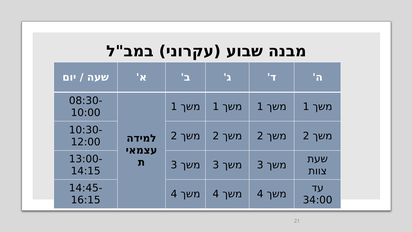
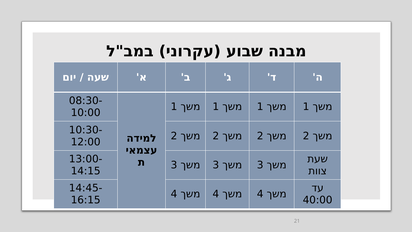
34:00: 34:00 -> 40:00 (318, 200)
